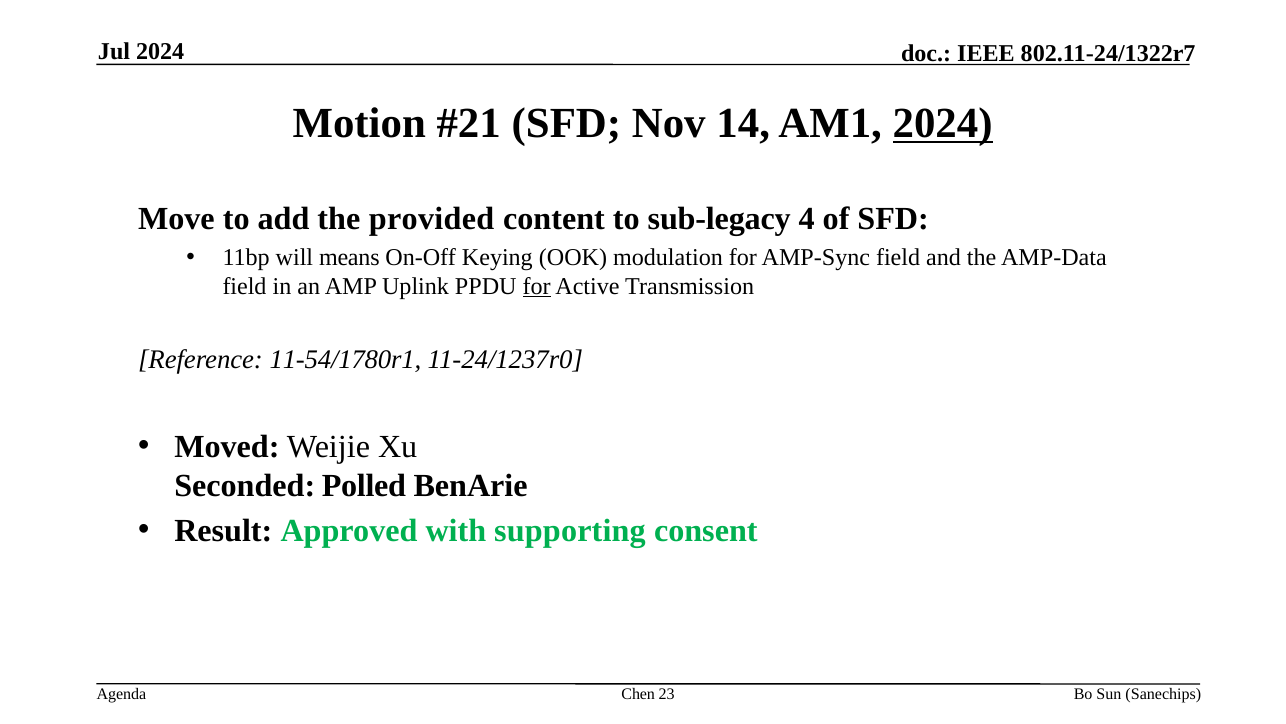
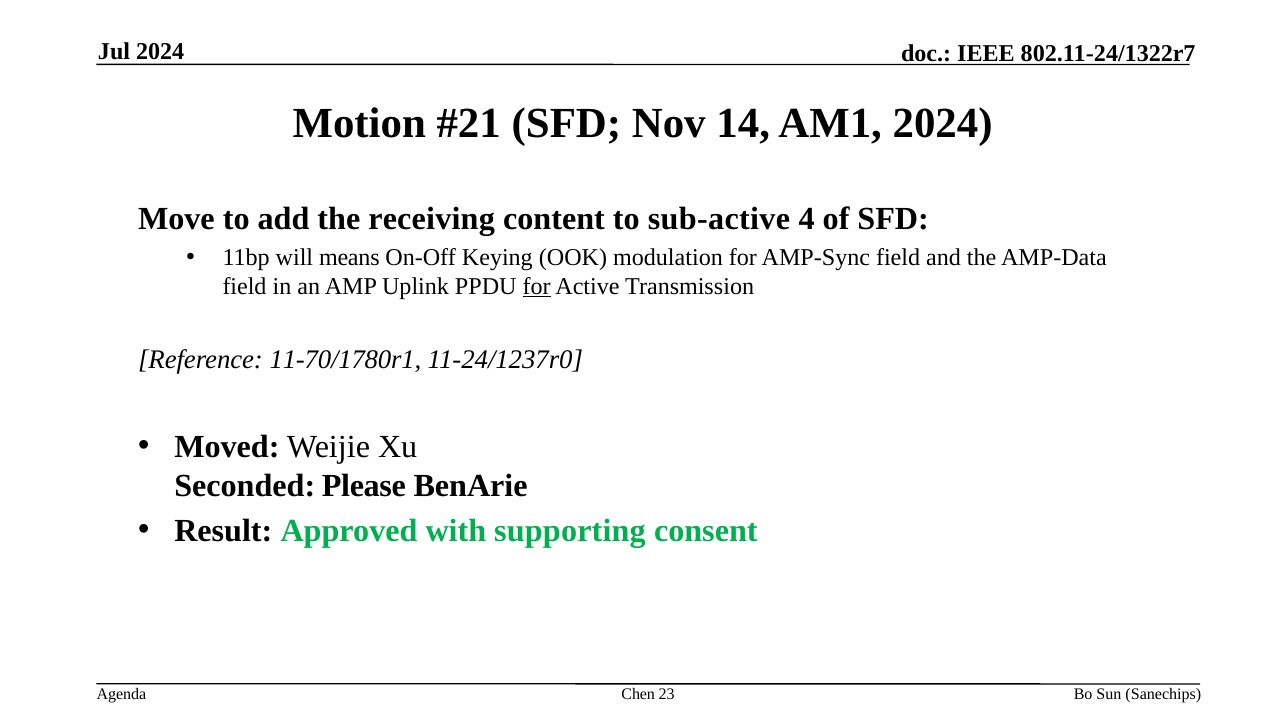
2024 underline: present -> none (943, 124)
provided: provided -> receiving (432, 219)
sub-legacy: sub-legacy -> sub-active (719, 219)
11-54/1780r1: 11-54/1780r1 -> 11-70/1780r1 (345, 359)
Polled: Polled -> Please (364, 485)
